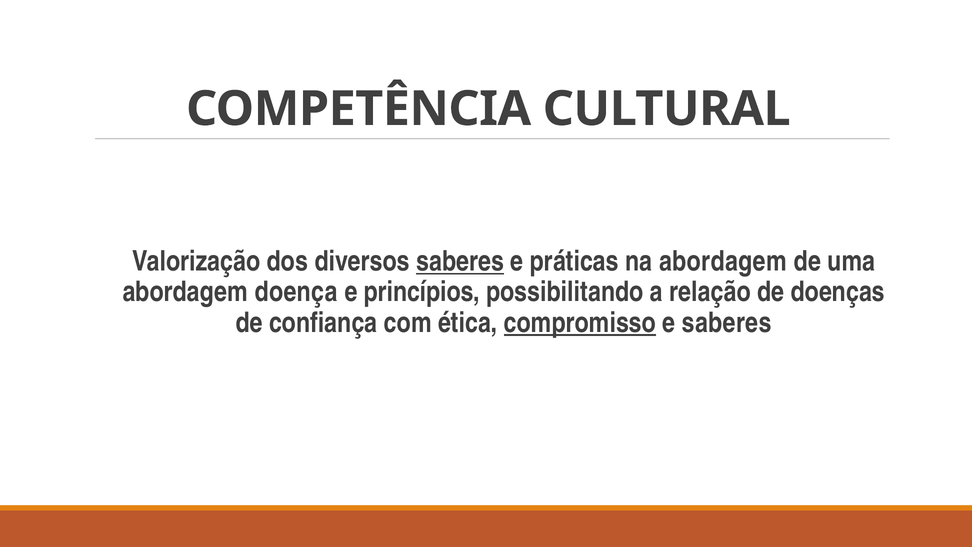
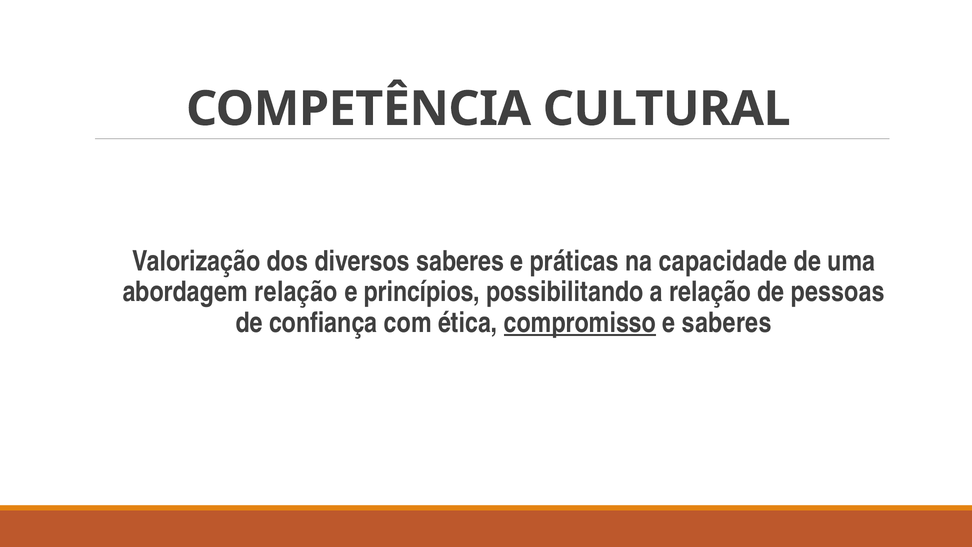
saberes underline: present -> none (460, 261)
na abordagem: abordagem -> capacidade (723, 261)
abordagem doença: doença -> relação (296, 292)
doenças: doenças -> pessoas (838, 292)
